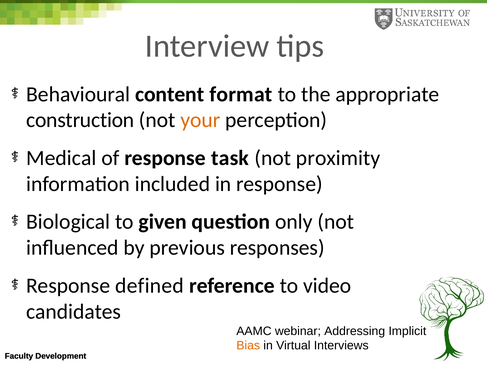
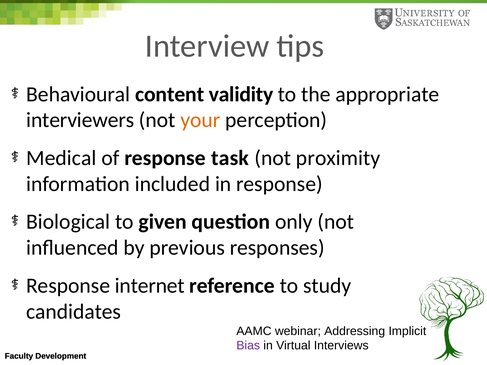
format: format -> validity (241, 94)
construction: construction -> interviewers (80, 120)
defined: defined -> internet (150, 286)
video: video -> study (327, 286)
Bias colour: orange -> purple (248, 346)
